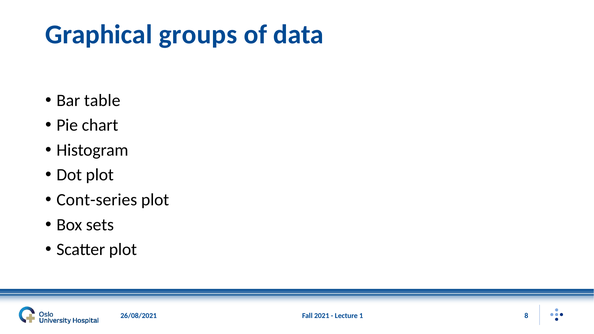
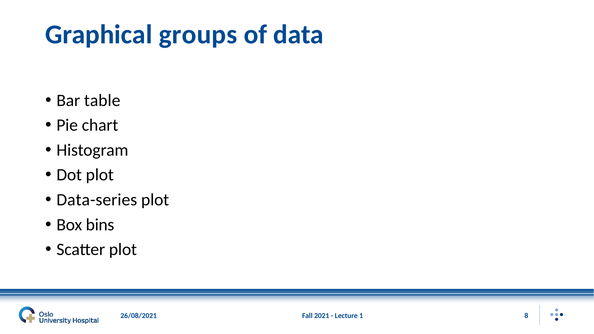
Cont-series: Cont-series -> Data-series (97, 200)
sets: sets -> bins (100, 225)
